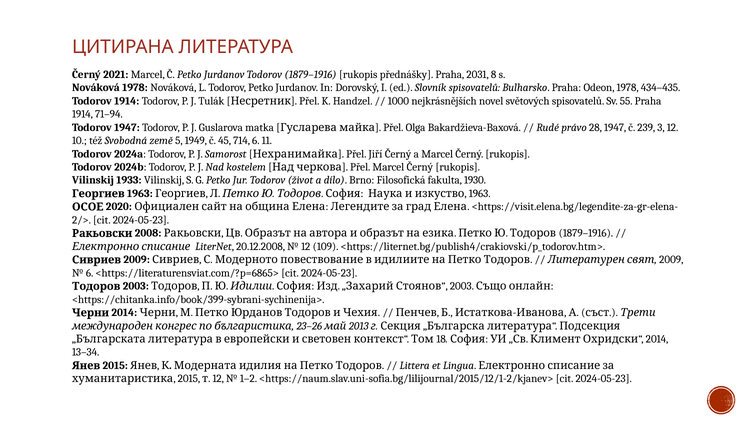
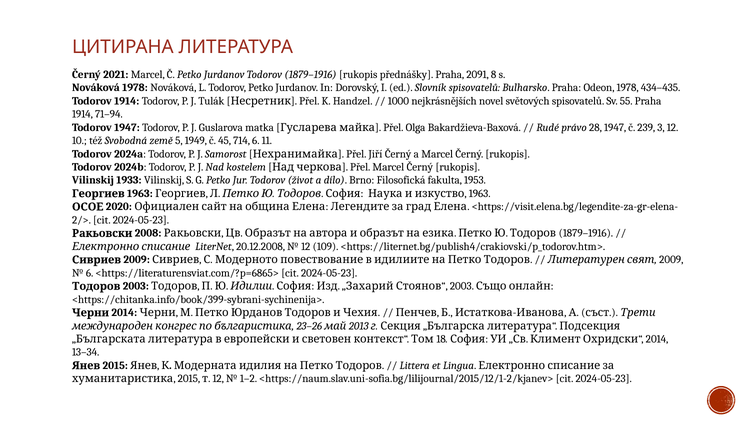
2031: 2031 -> 2091 (478, 75)
1930: 1930 -> 1953 (475, 180)
